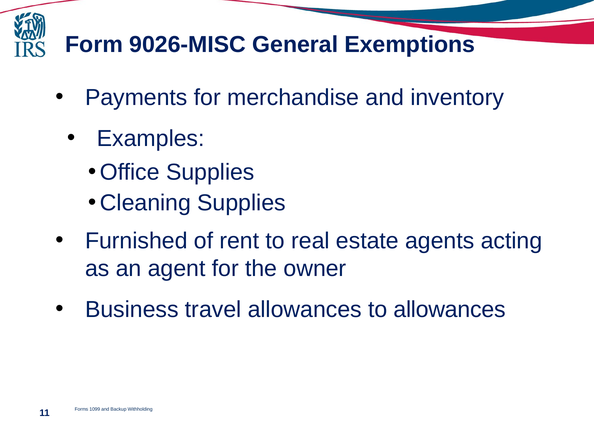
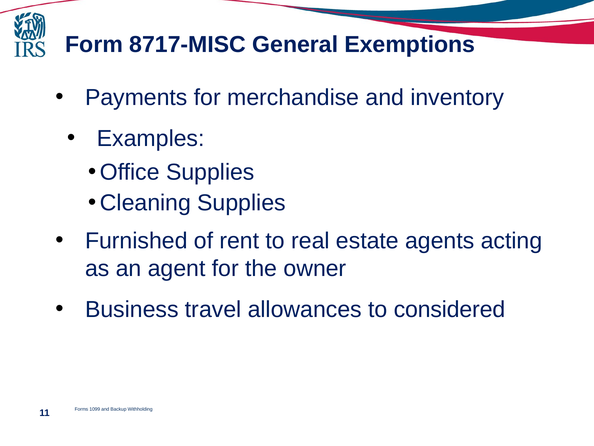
9026-MISC: 9026-MISC -> 8717-MISC (188, 44)
to allowances: allowances -> considered (450, 309)
